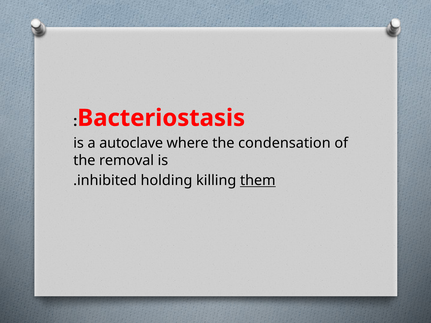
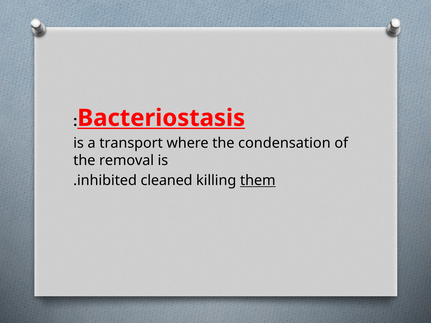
Bacteriostasis underline: none -> present (161, 118)
autoclave: autoclave -> transport (131, 143)
holding: holding -> cleaned (167, 181)
